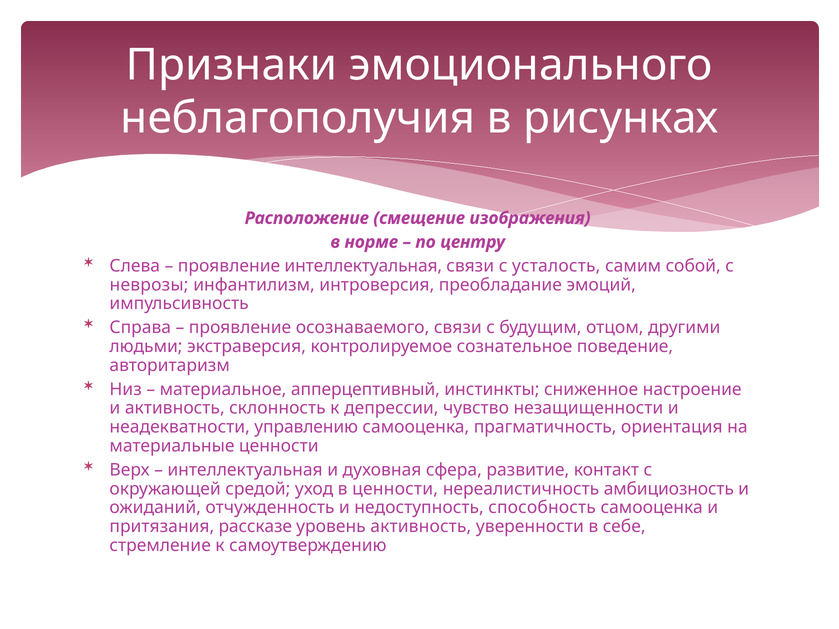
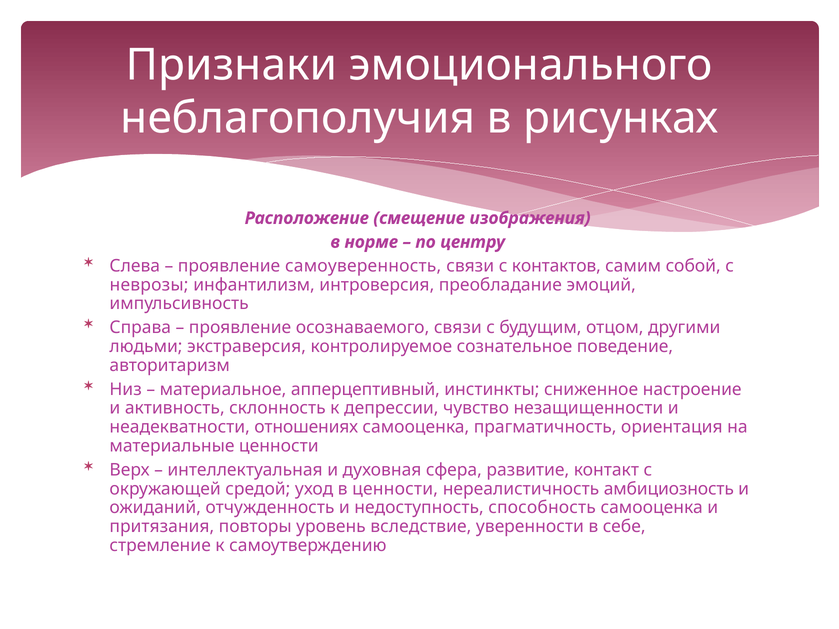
проявление интеллектуальная: интеллектуальная -> самоуверенность (363, 266)
усталость: усталость -> контактов (556, 266)
управлению: управлению -> отношениях (306, 427)
рассказе: рассказе -> повторы (255, 527)
уровень активность: активность -> вследствие (421, 527)
